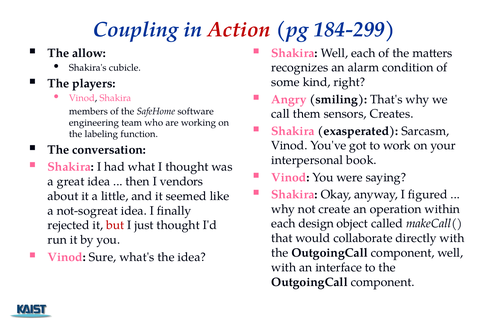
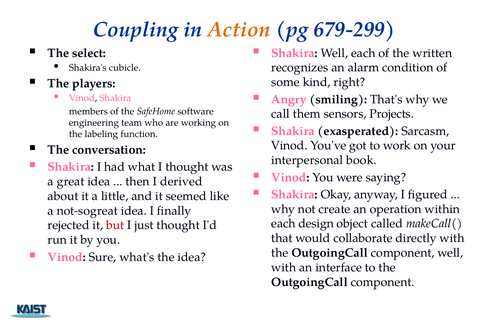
Action colour: red -> orange (239, 30)
184-299: 184-299 -> 679-299 (354, 30)
allow: allow -> select (89, 53)
matters: matters -> written (432, 53)
Creates: Creates -> Projects (392, 114)
vendors: vendors -> derived (181, 182)
